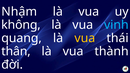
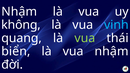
vua colour: yellow -> light green (85, 38)
thân: thân -> biển (16, 51)
vua thành: thành -> nhậm (112, 51)
